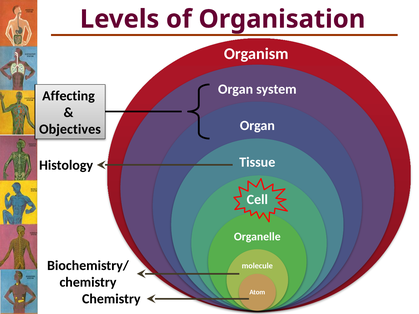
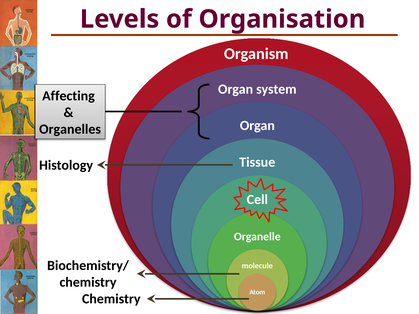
Objectives: Objectives -> Organelles (70, 129)
